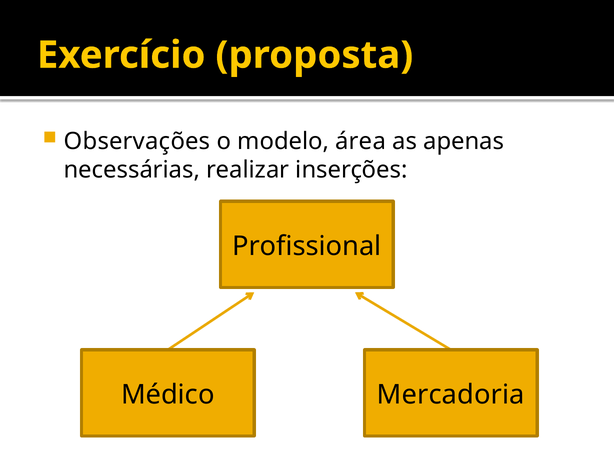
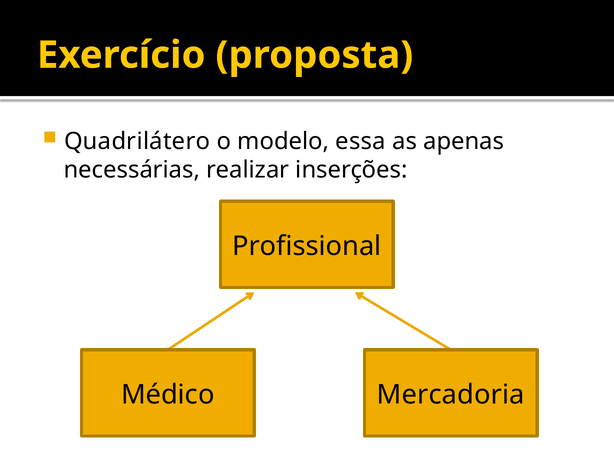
Observações: Observações -> Quadrilátero (137, 141)
área: área -> essa (361, 141)
